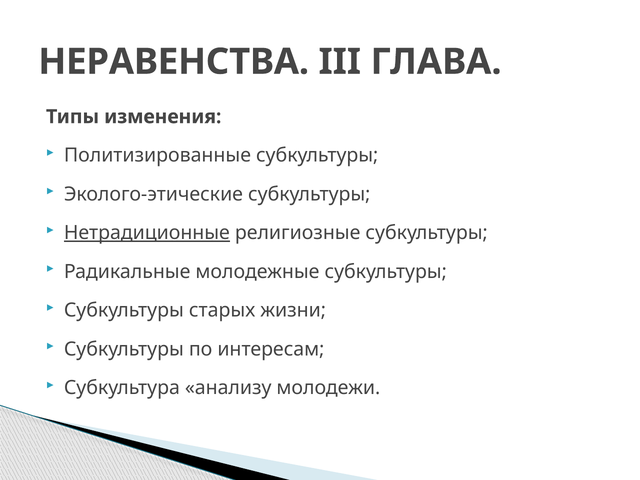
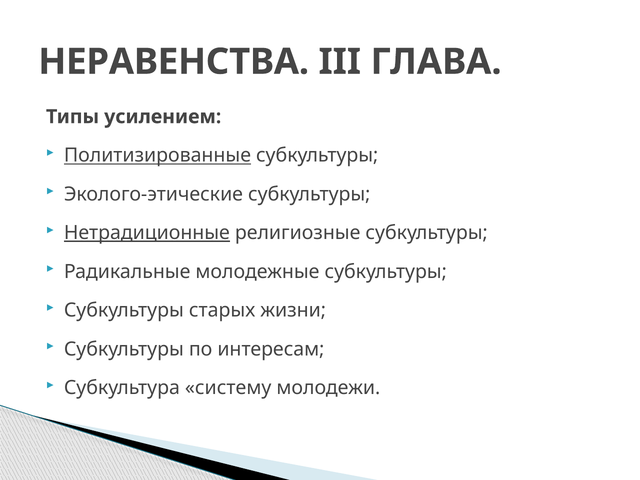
изменения: изменения -> усилением (163, 117)
Политизированные underline: none -> present (157, 155)
анализу: анализу -> систему (228, 388)
